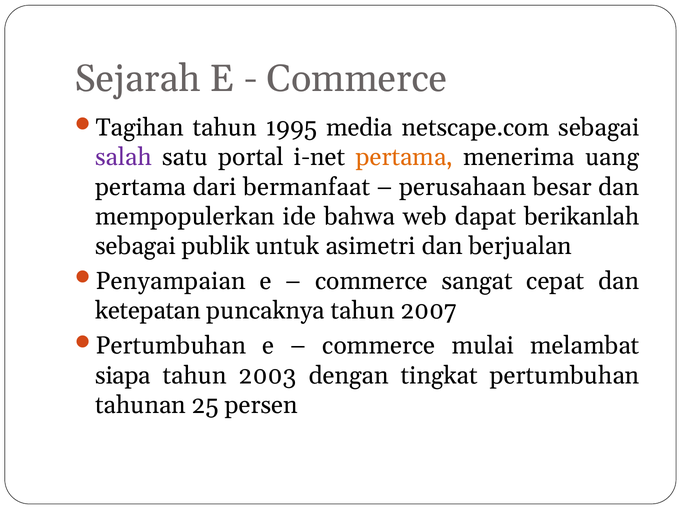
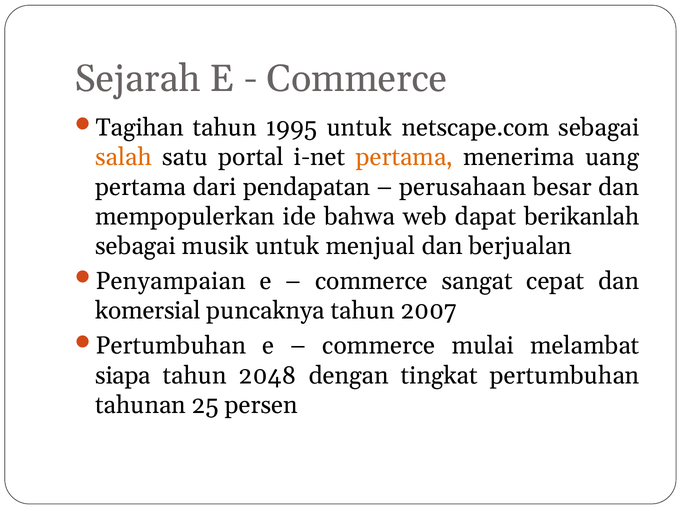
1995 media: media -> untuk (359, 128)
salah colour: purple -> orange (124, 157)
bermanfaat: bermanfaat -> pendapatan (307, 187)
publik: publik -> musik (216, 246)
asimetri: asimetri -> menjual (370, 246)
ketepatan: ketepatan -> komersial (148, 311)
2003: 2003 -> 2048 (268, 375)
